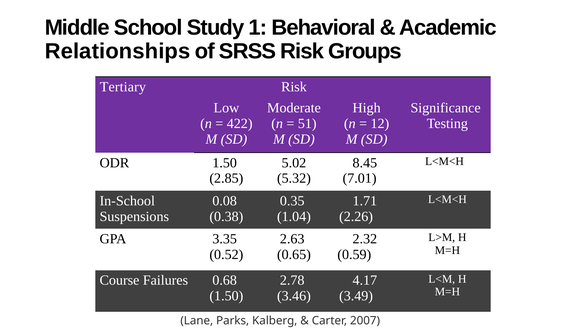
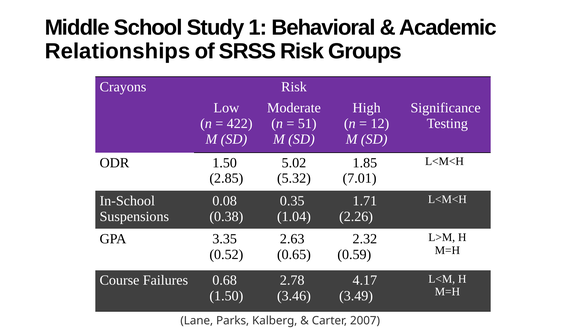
Tertiary: Tertiary -> Crayons (123, 87)
8.45: 8.45 -> 1.85 (365, 163)
